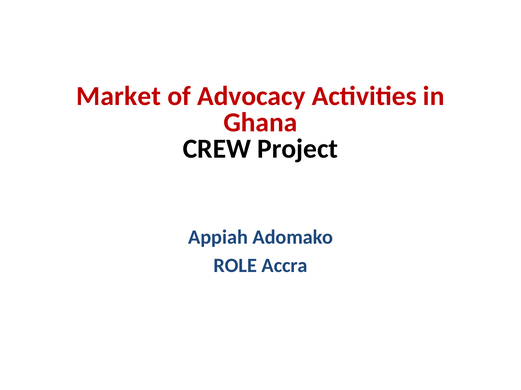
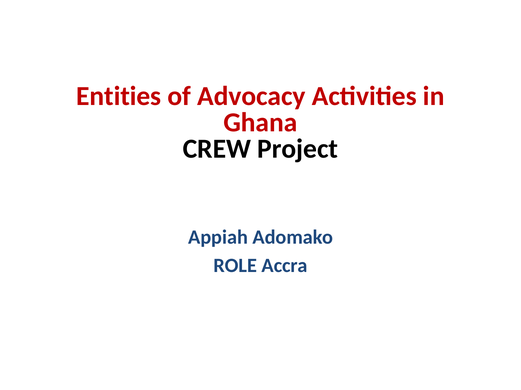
Market: Market -> Entities (119, 96)
